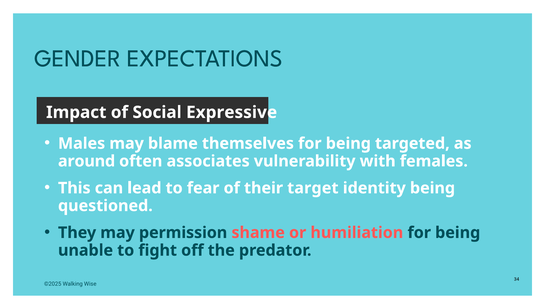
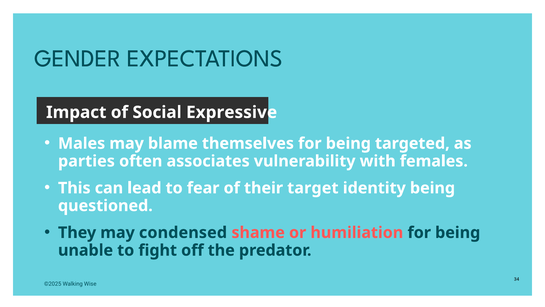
around: around -> parties (86, 161)
permission: permission -> condensed (183, 232)
